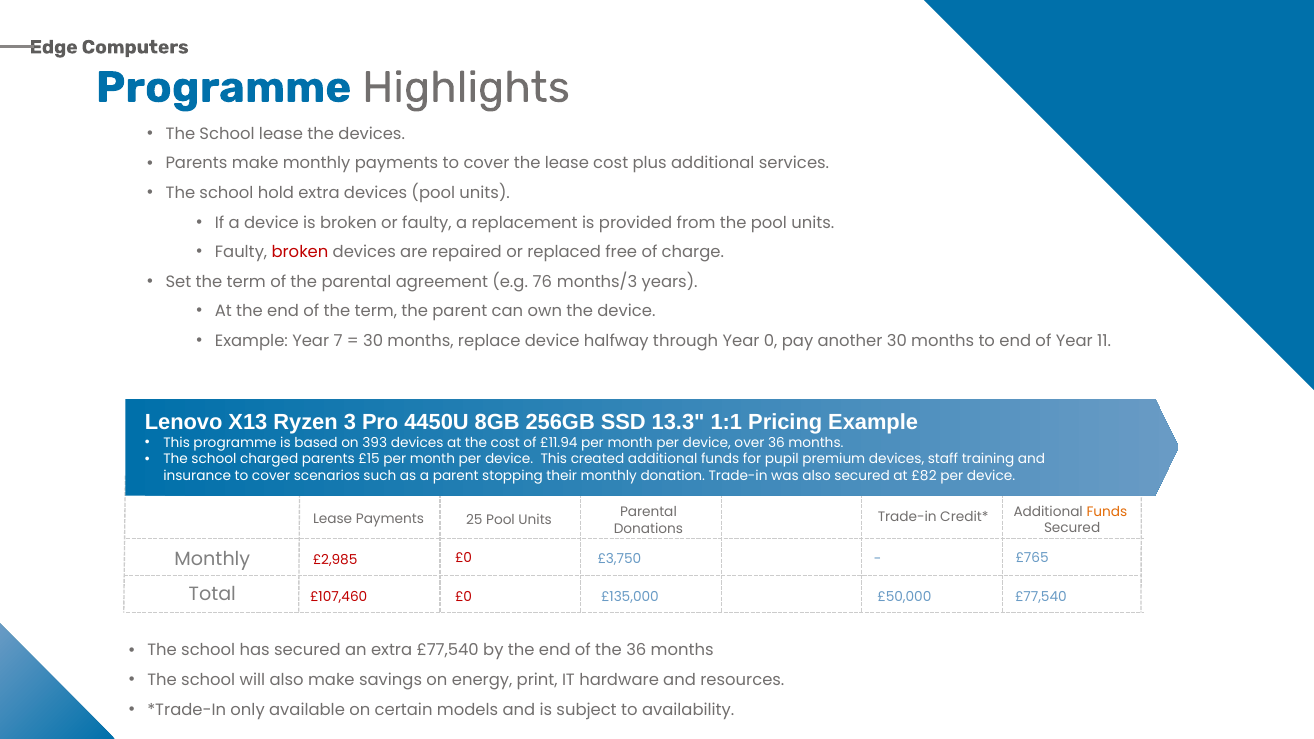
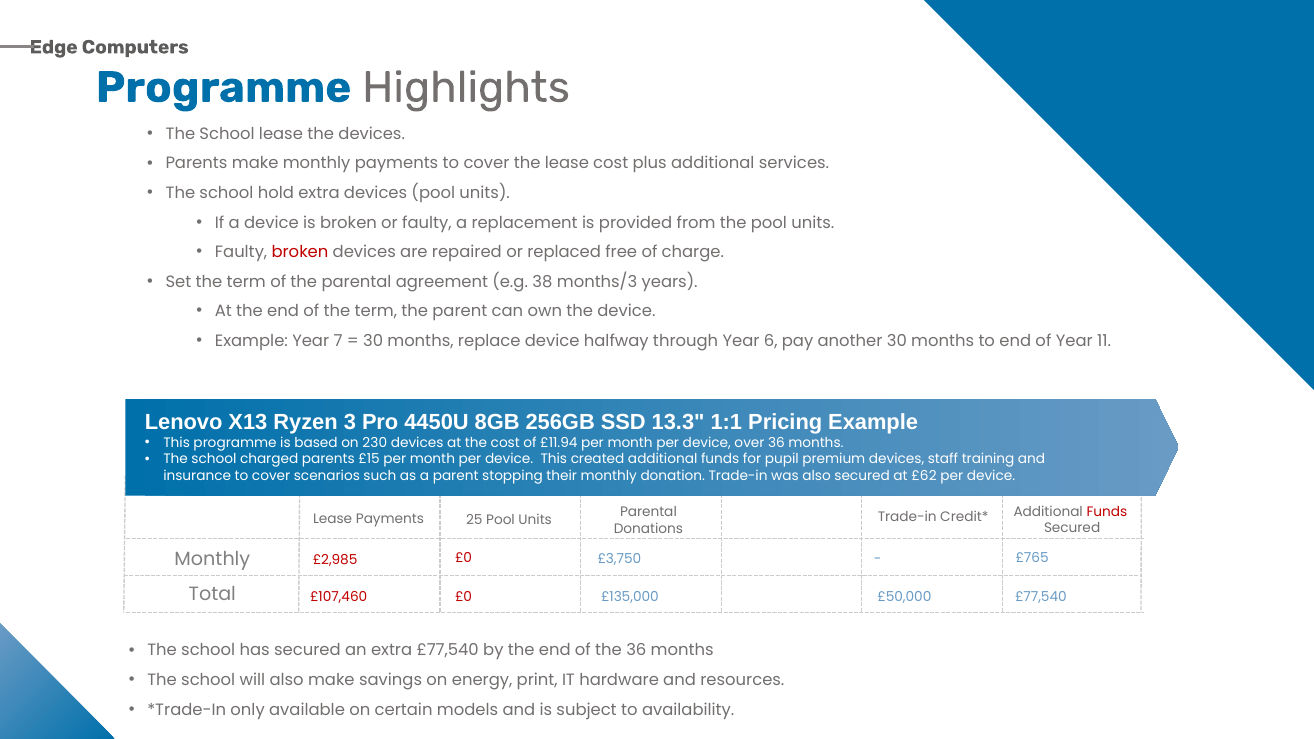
76: 76 -> 38 (542, 282)
0: 0 -> 6 (771, 341)
393: 393 -> 230 (375, 443)
£82: £82 -> £62 (924, 476)
Funds colour: orange -> red (1107, 512)
